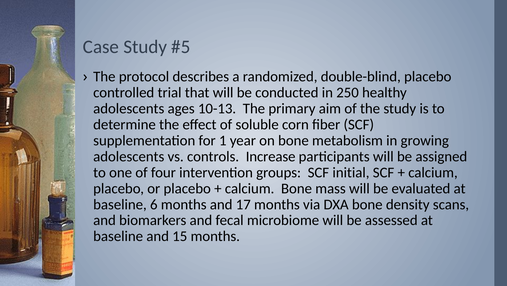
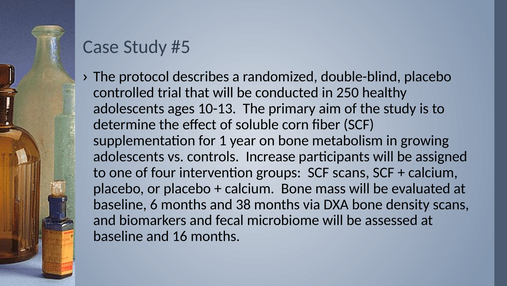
SCF initial: initial -> scans (351, 172)
17: 17 -> 38 (243, 204)
15: 15 -> 16 (180, 236)
